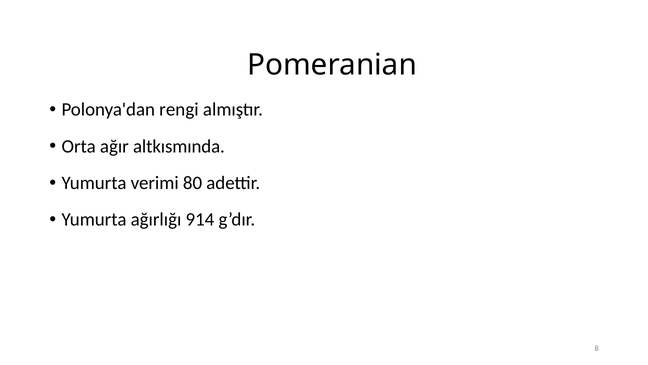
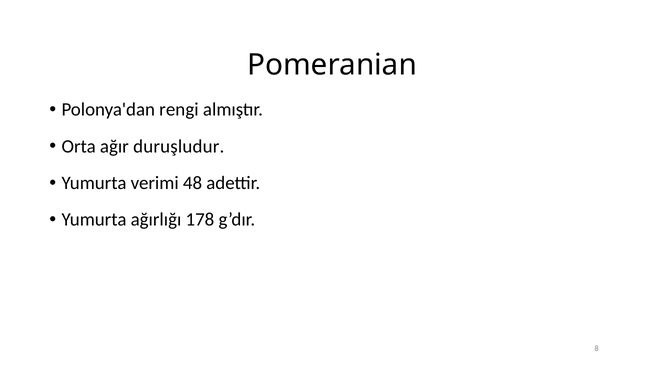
altkısmında: altkısmında -> duruşludur (179, 146)
80: 80 -> 48 (193, 183)
914: 914 -> 178 (200, 219)
